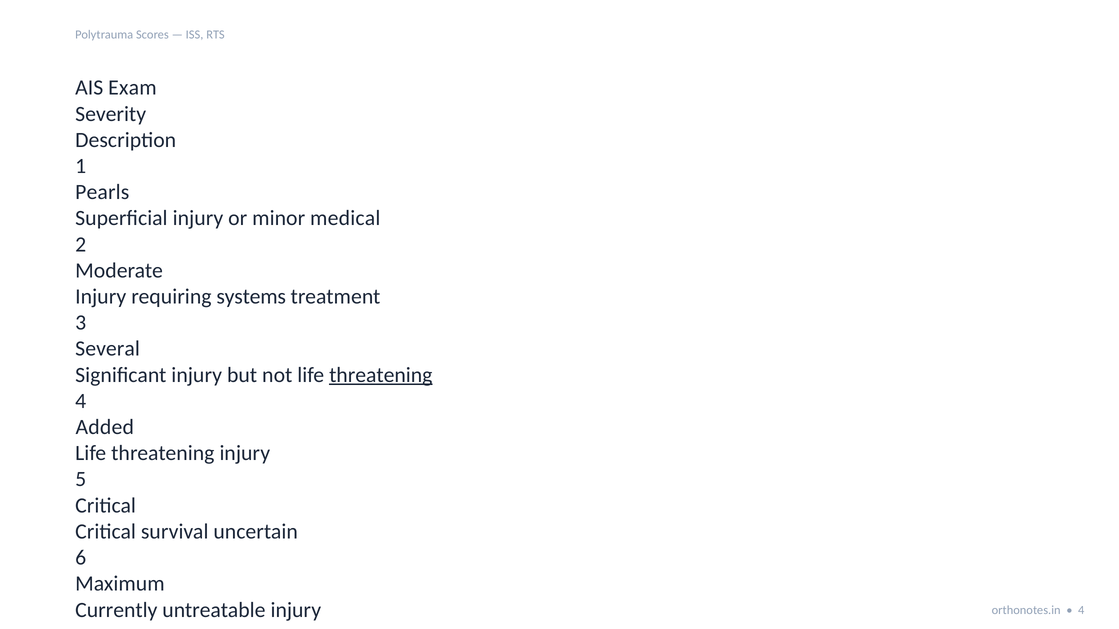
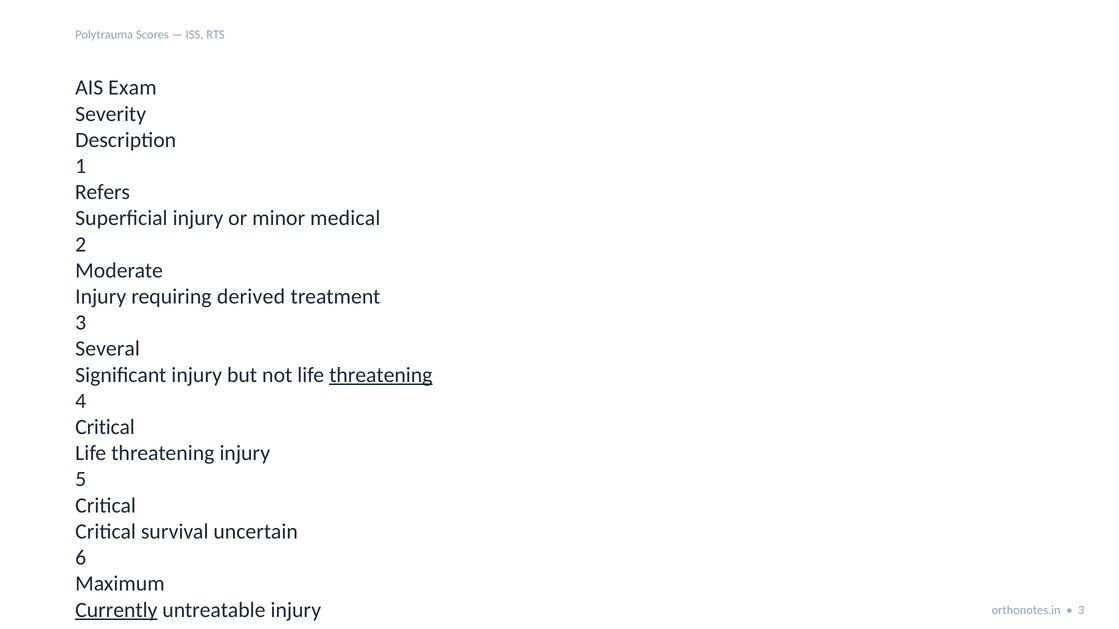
Pearls: Pearls -> Refers (102, 192)
systems: systems -> derived (251, 297)
Added: Added -> Critical (105, 427)
Currently underline: none -> present (116, 610)
4: 4 -> 3 (1081, 611)
